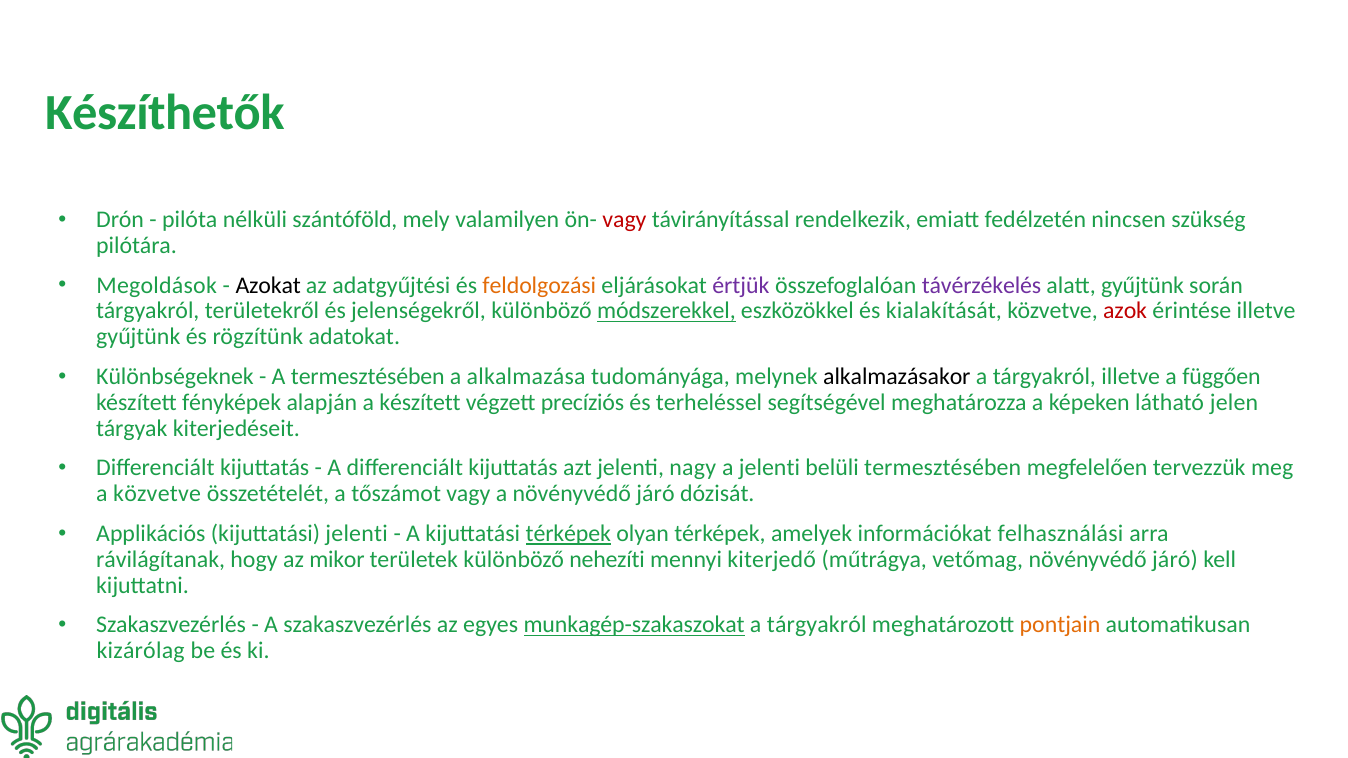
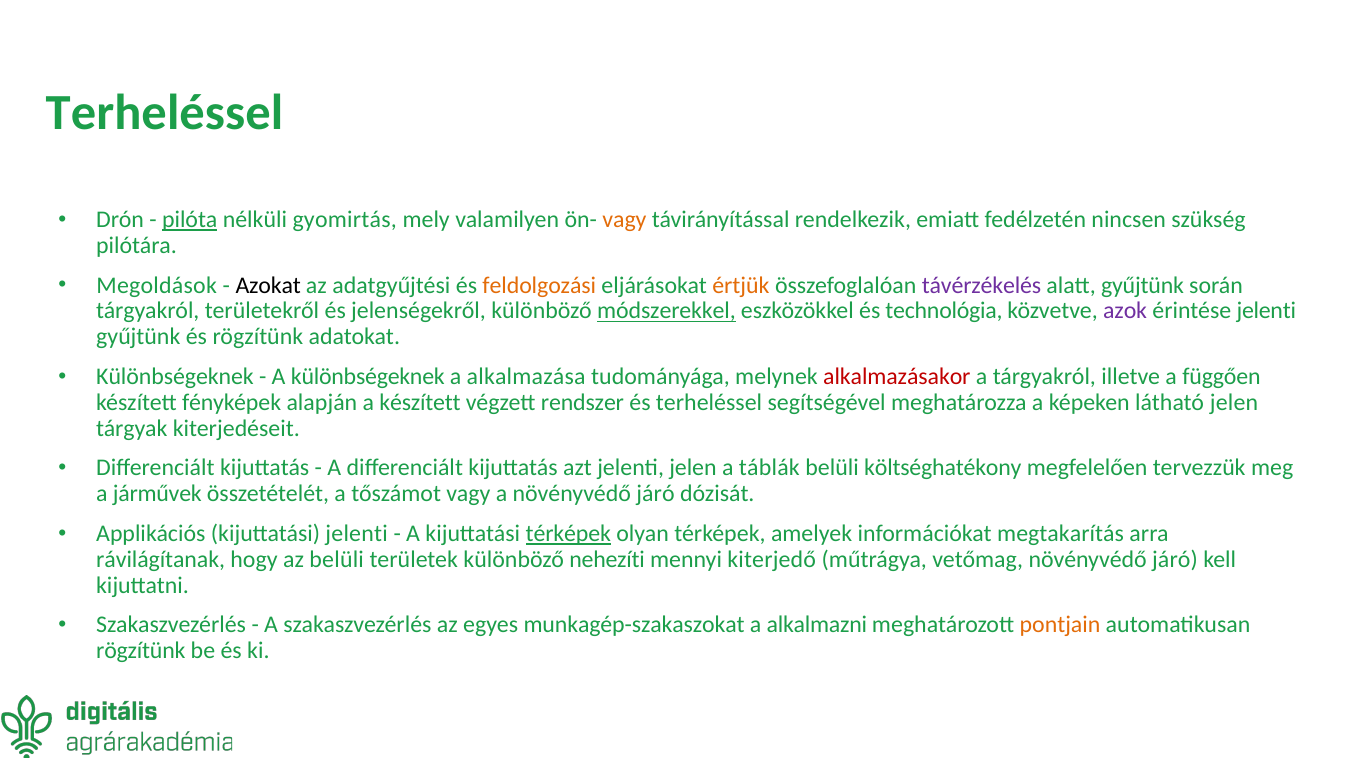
Készíthetők: Készíthetők -> Terheléssel (164, 113)
pilóta underline: none -> present (190, 220)
szántóföld: szántóföld -> gyomirtás (345, 220)
vagy colour: red -> orange (624, 220)
értjük colour: purple -> orange (741, 285)
kialakítását: kialakítását -> technológia (944, 311)
azok colour: red -> purple (1125, 311)
érintése illetve: illetve -> jelenti (1266, 311)
A termesztésében: termesztésében -> különbségeknek (368, 377)
alkalmazásakor colour: black -> red (897, 377)
precíziós: precíziós -> rendszer (582, 402)
jelenti nagy: nagy -> jelen (693, 468)
a jelenti: jelenti -> táblák (769, 468)
belüli termesztésében: termesztésében -> költséghatékony (943, 468)
a közvetve: közvetve -> járművek (157, 494)
felhasználási: felhasználási -> megtakarítás (1061, 534)
az mikor: mikor -> belüli (337, 560)
munkagép-szakaszokat underline: present -> none (634, 625)
tárgyakról: tárgyakról -> alkalmazni (817, 625)
kizárólag: kizárólag -> rögzítünk (141, 651)
